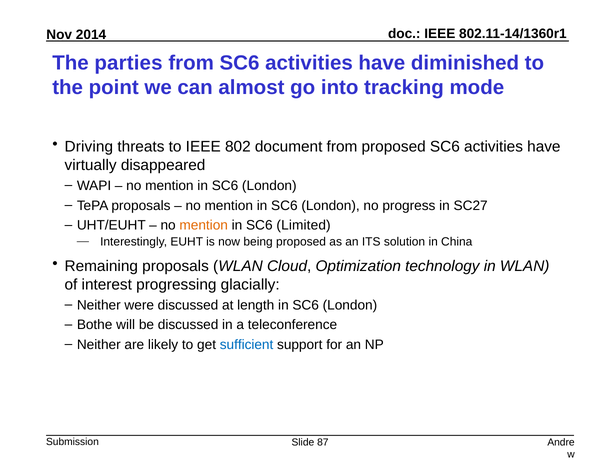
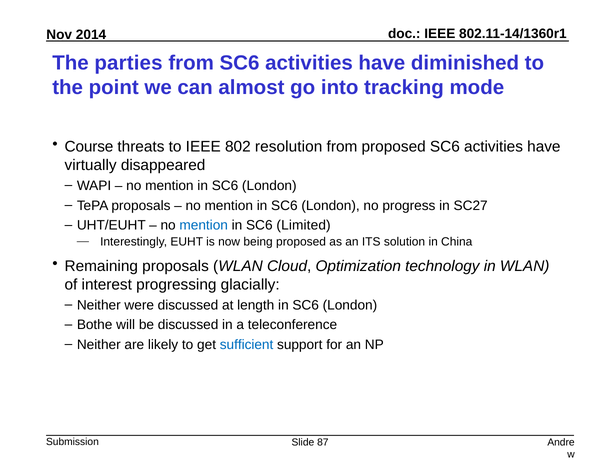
Driving: Driving -> Course (89, 147)
document: document -> resolution (289, 147)
mention colour: orange -> blue (204, 225)
